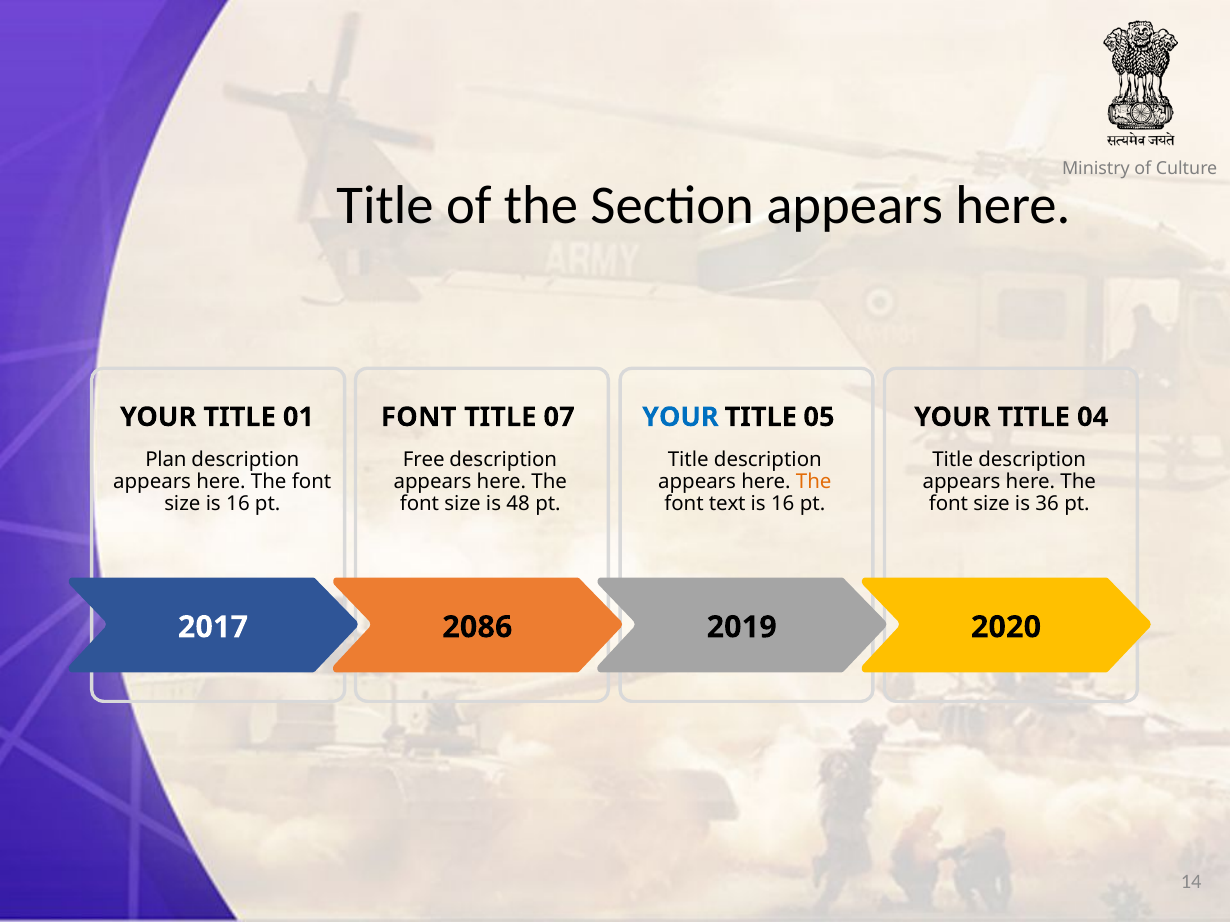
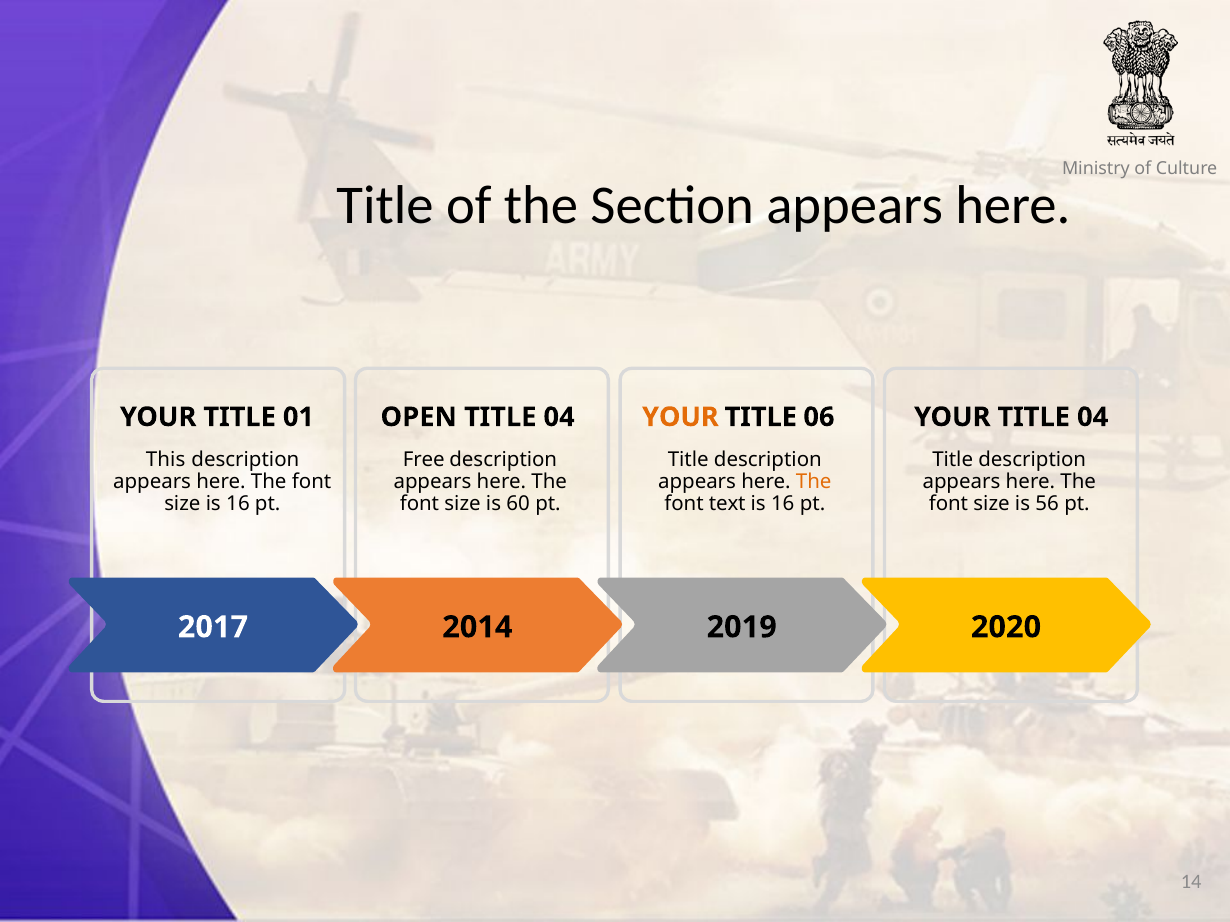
FONT: FONT -> OPEN (419, 417)
07: 07 -> 04 (559, 417)
YOUR colour: blue -> orange (680, 417)
05: 05 -> 06 (819, 417)
Plan: Plan -> This (166, 460)
48: 48 -> 60 (518, 504)
36: 36 -> 56 (1047, 504)
2086: 2086 -> 2014 (477, 627)
